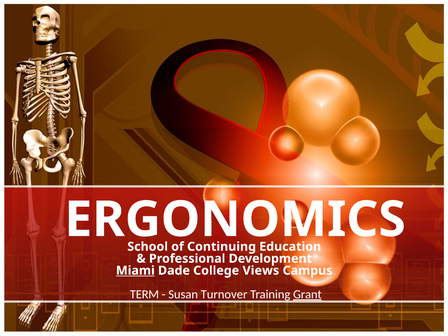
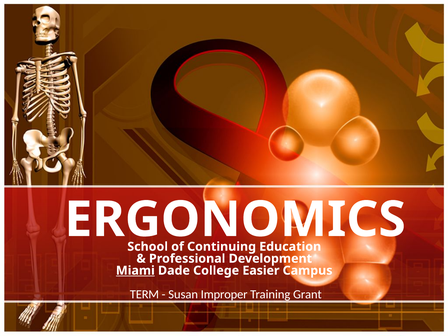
Views: Views -> Easier (261, 271)
Turnover: Turnover -> Improper (224, 294)
Grant underline: present -> none (307, 294)
